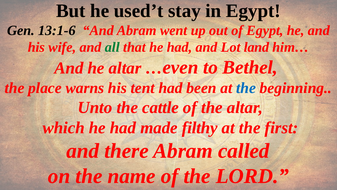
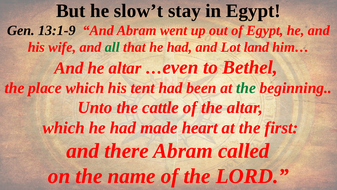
used’t: used’t -> slow’t (139, 11)
13:1-6: 13:1-6 -> 13:1-9 (57, 30)
place warns: warns -> which (85, 88)
the colour: blue -> green (246, 88)
filthy: filthy -> heart (200, 127)
